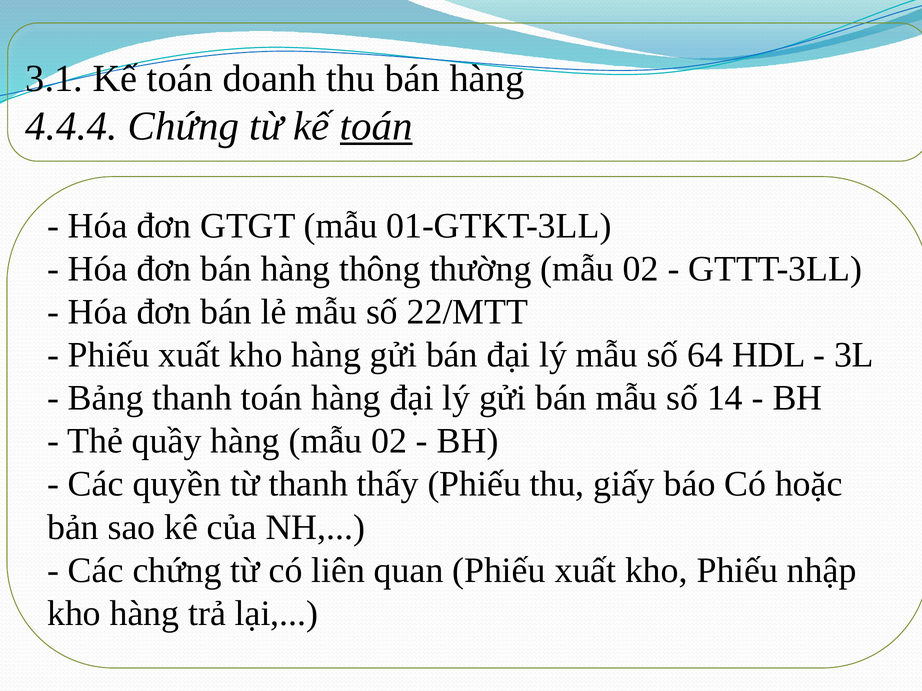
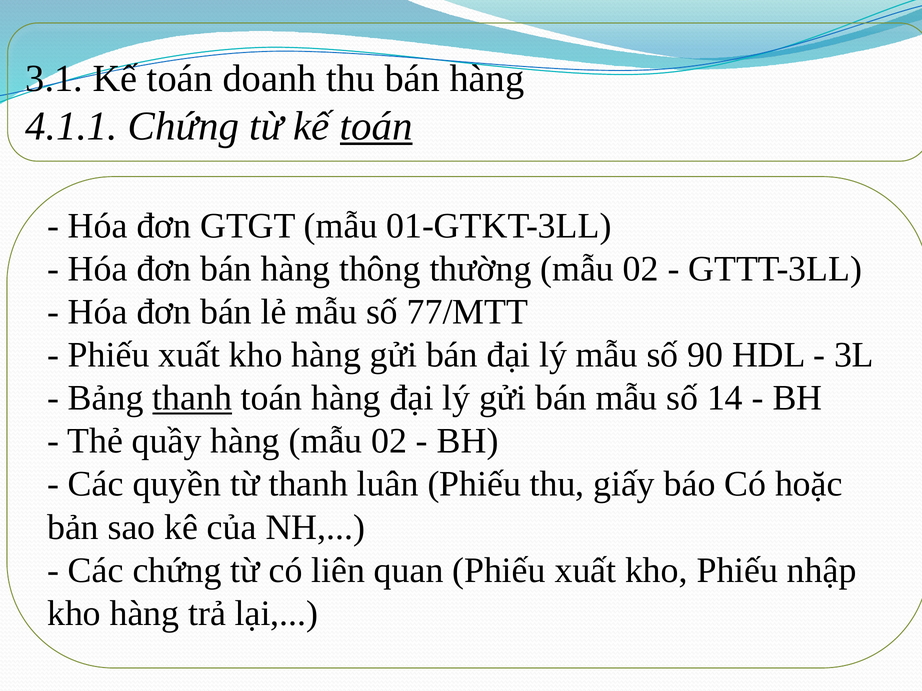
4.4.4: 4.4.4 -> 4.1.1 (72, 126)
22/MTT: 22/MTT -> 77/MTT (467, 312)
64: 64 -> 90 (705, 355)
thanh underline: none -> present (192, 398)
thấy: thấy -> luân (388, 485)
